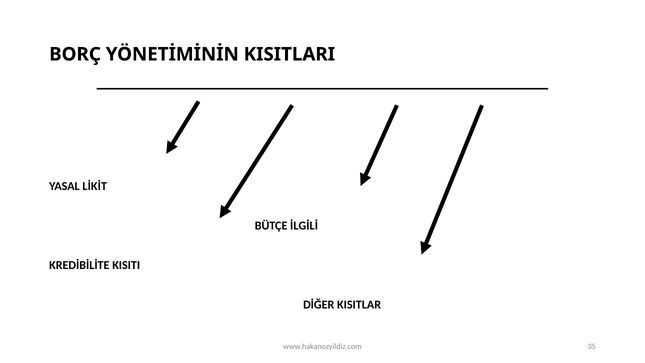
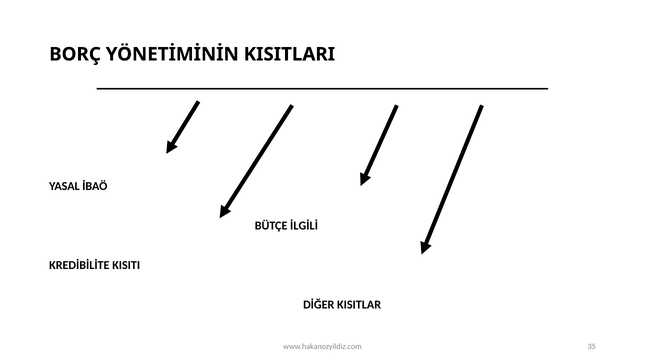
LİKİT: LİKİT -> İBAÖ (95, 186)
